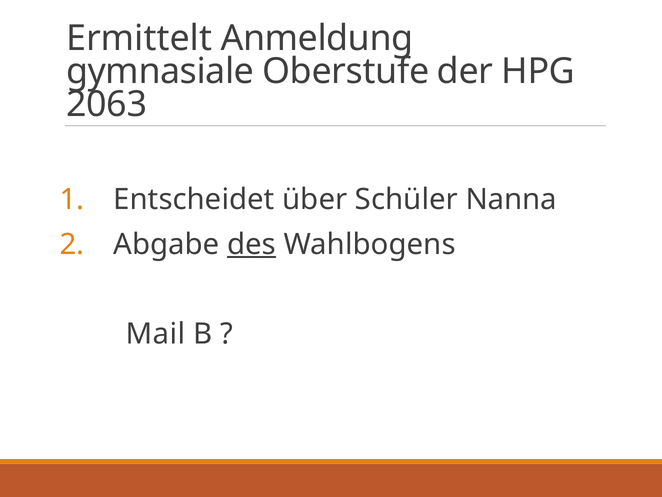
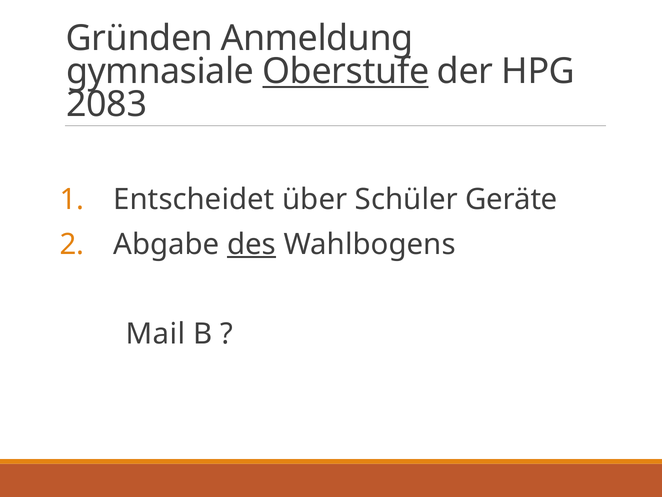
Ermittelt: Ermittelt -> Gründen (139, 39)
Oberstufe underline: none -> present (346, 71)
2063: 2063 -> 2083 (107, 104)
Nanna: Nanna -> Geräte (511, 199)
